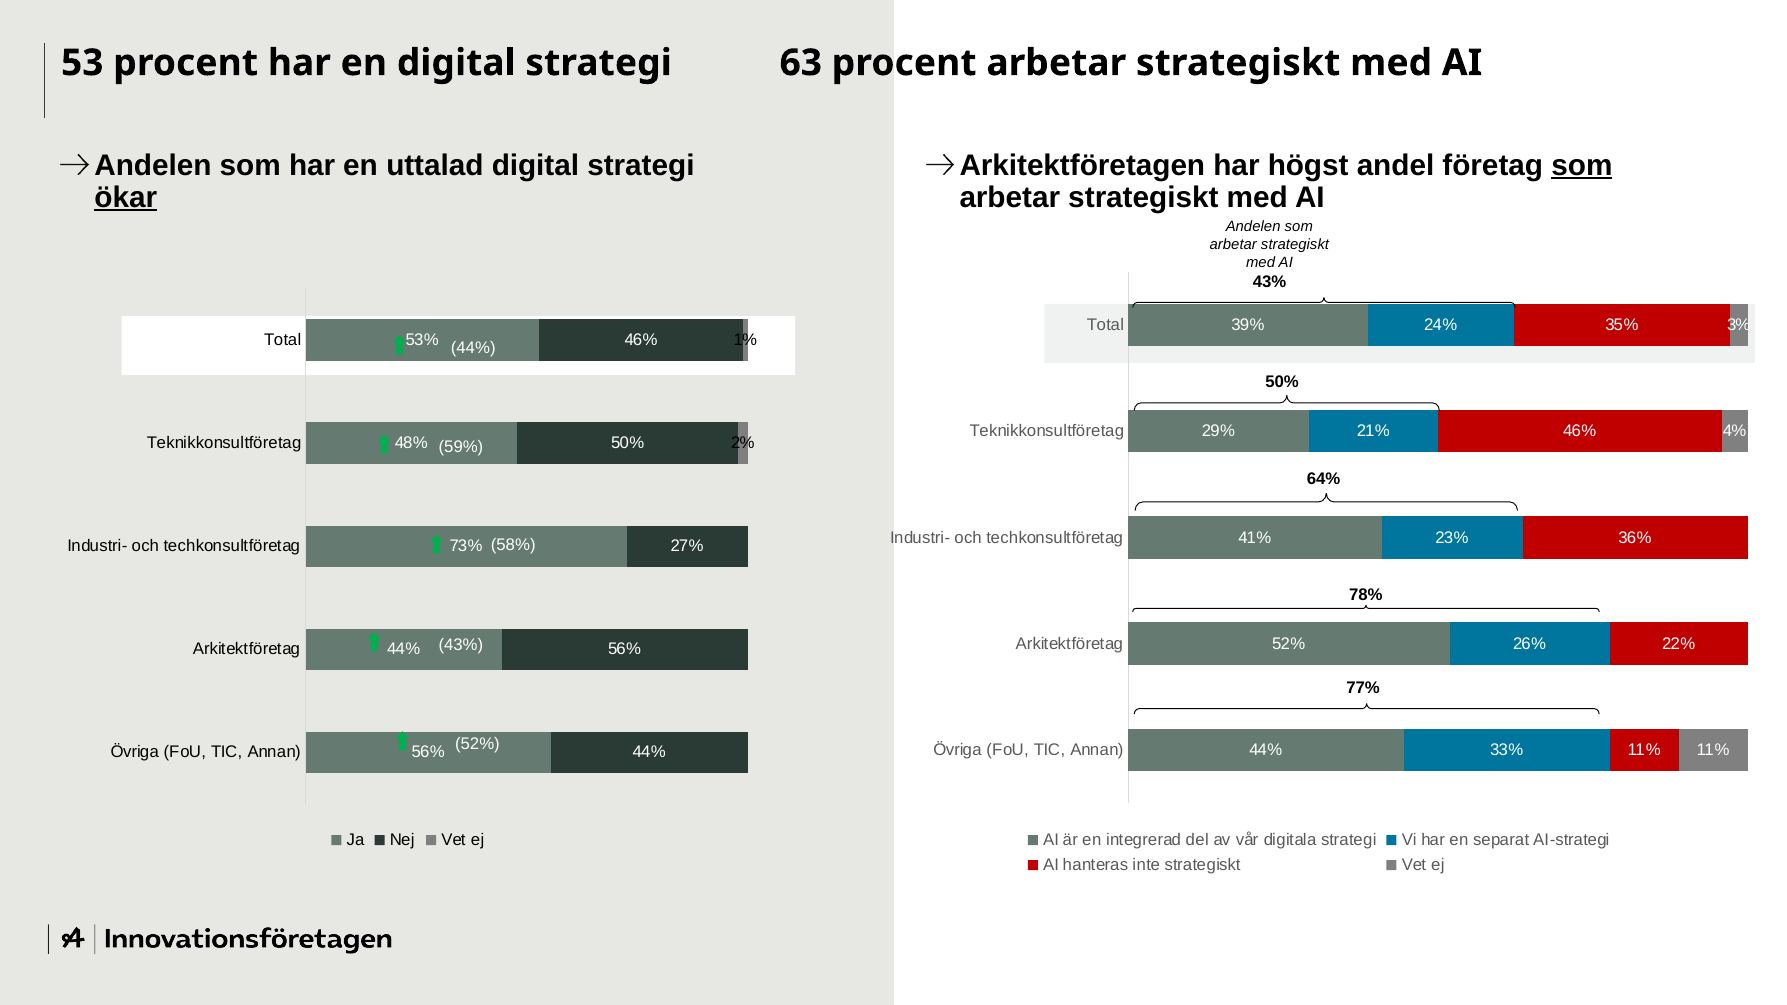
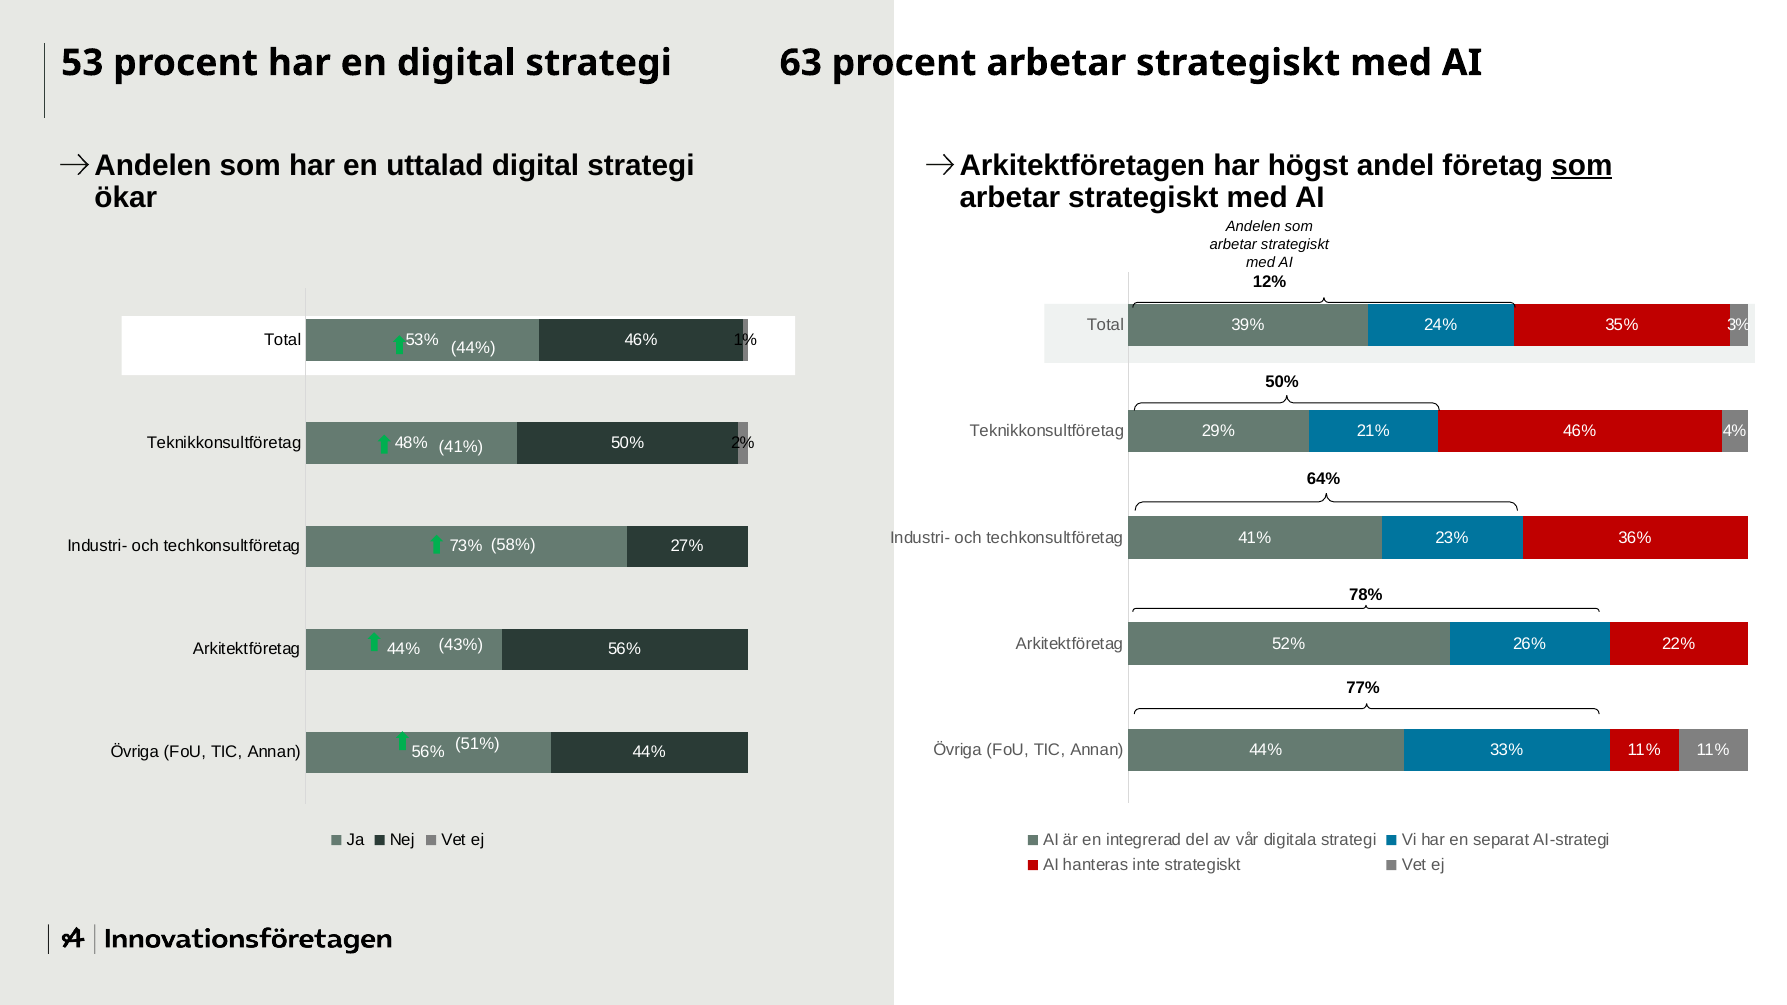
ökar underline: present -> none (126, 198)
43%: 43% -> 12% (1269, 282)
59%: 59% -> 41% (461, 447)
52%: 52% -> 51% (477, 745)
